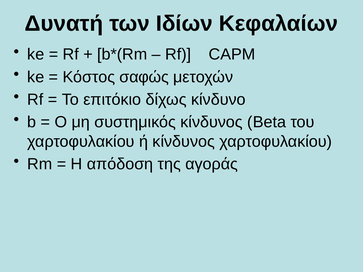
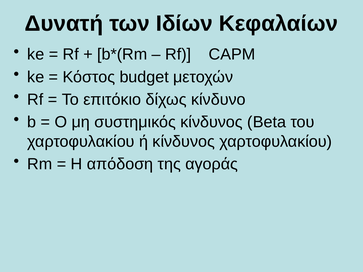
σαφώς: σαφώς -> budget (144, 77)
